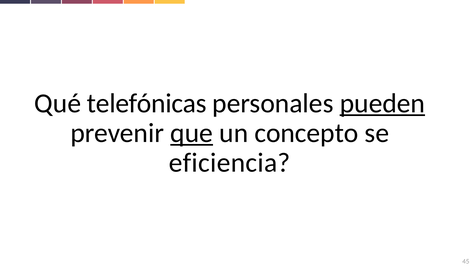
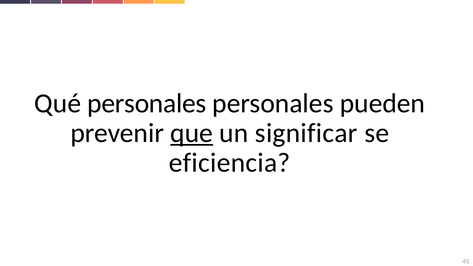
Qué telefónicas: telefónicas -> personales (147, 103)
pueden underline: present -> none (382, 103)
concepto: concepto -> significar (306, 133)
